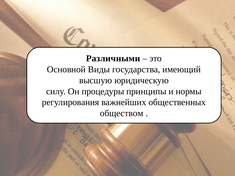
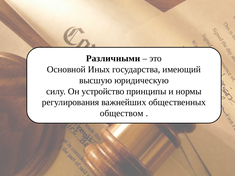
Виды: Виды -> Иных (99, 70)
процедуры: процедуры -> устройство (103, 91)
